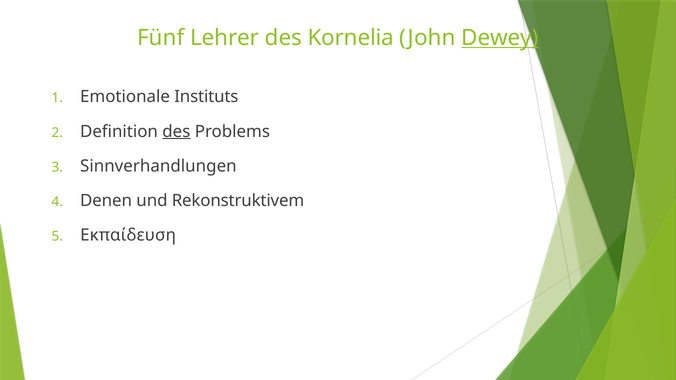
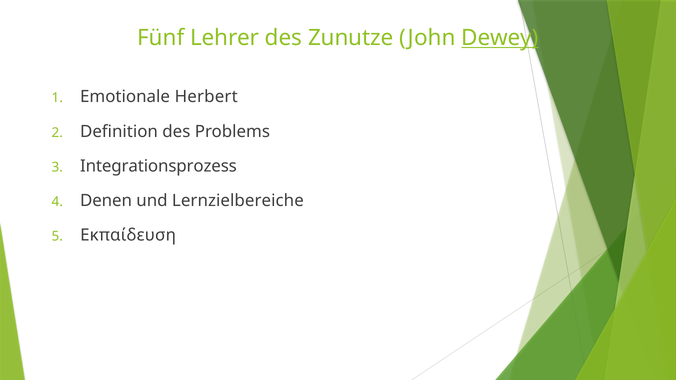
Kornelia: Kornelia -> Zunutze (351, 38)
Instituts: Instituts -> Herbert (206, 97)
des underline: present -> none (176, 132)
Sinnverhandlungen: Sinnverhandlungen -> Integrationsprozess (158, 166)
Rekonstruktivem: Rekonstruktivem -> Lernzielbereiche (238, 201)
